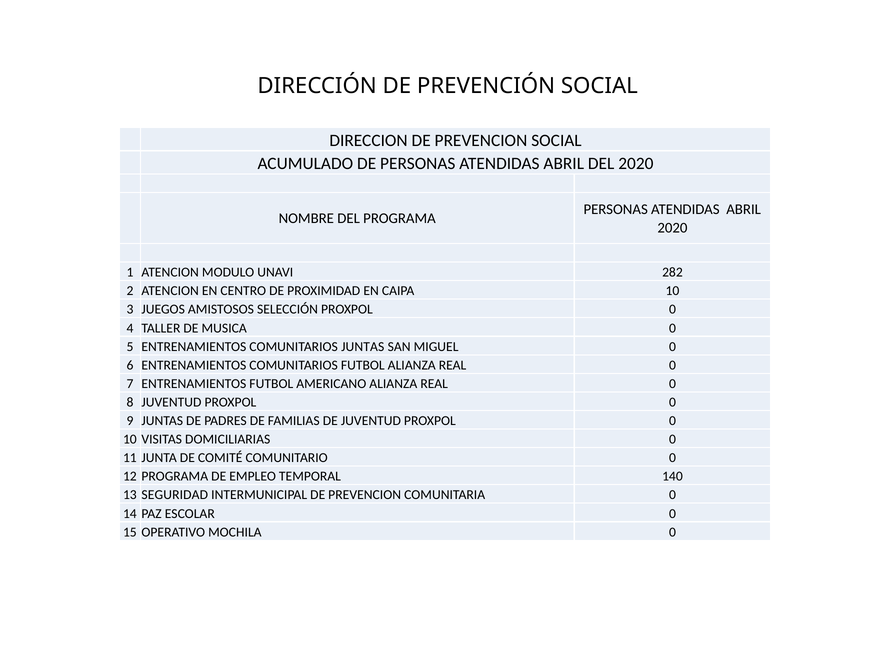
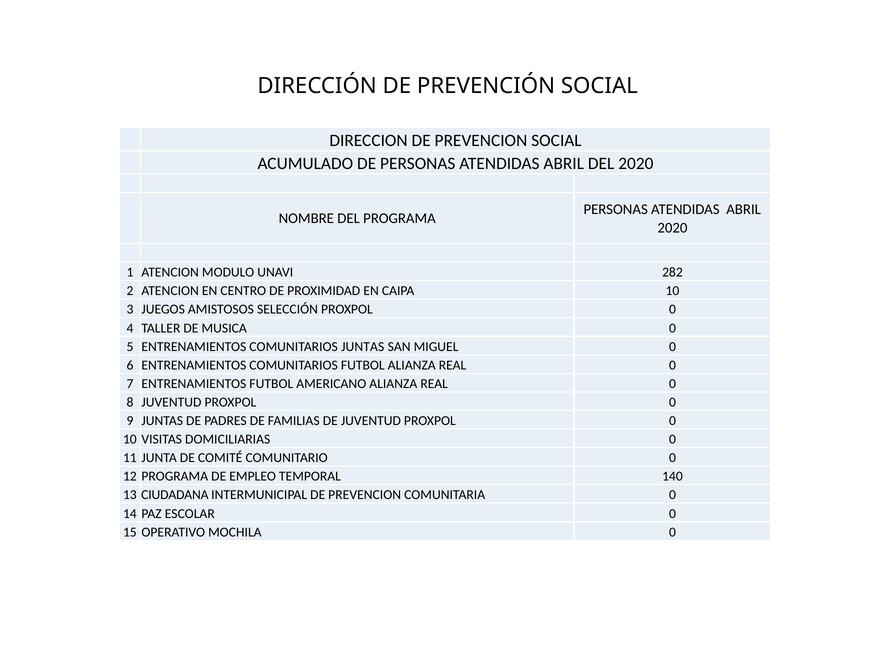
SEGURIDAD: SEGURIDAD -> CIUDADANA (175, 495)
